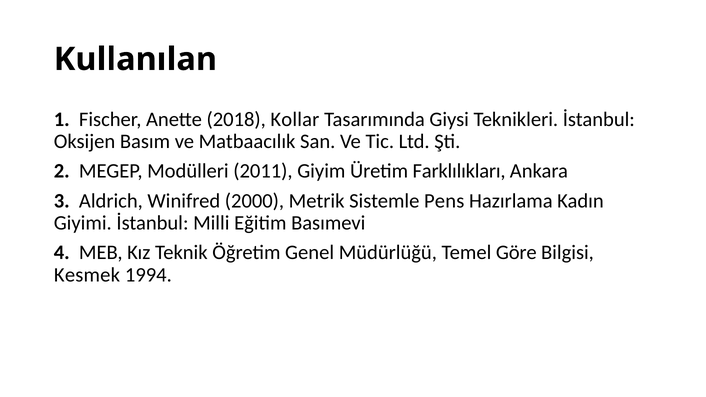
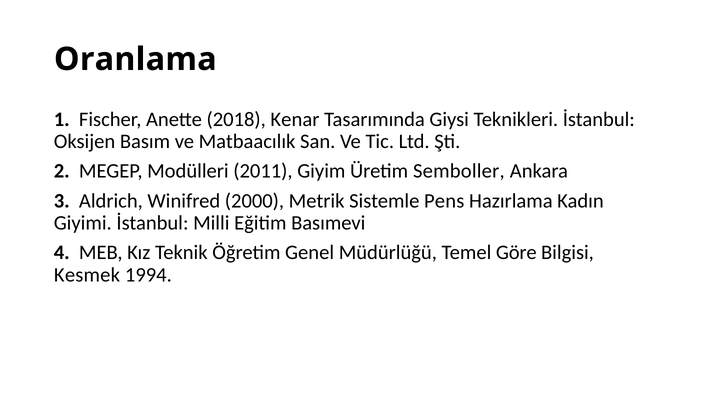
Kullanılan: Kullanılan -> Oranlama (135, 59)
Kollar: Kollar -> Kenar (295, 119)
Farklılıkları: Farklılıkları -> Semboller (459, 171)
